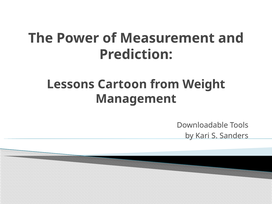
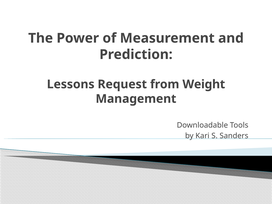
Cartoon: Cartoon -> Request (122, 84)
